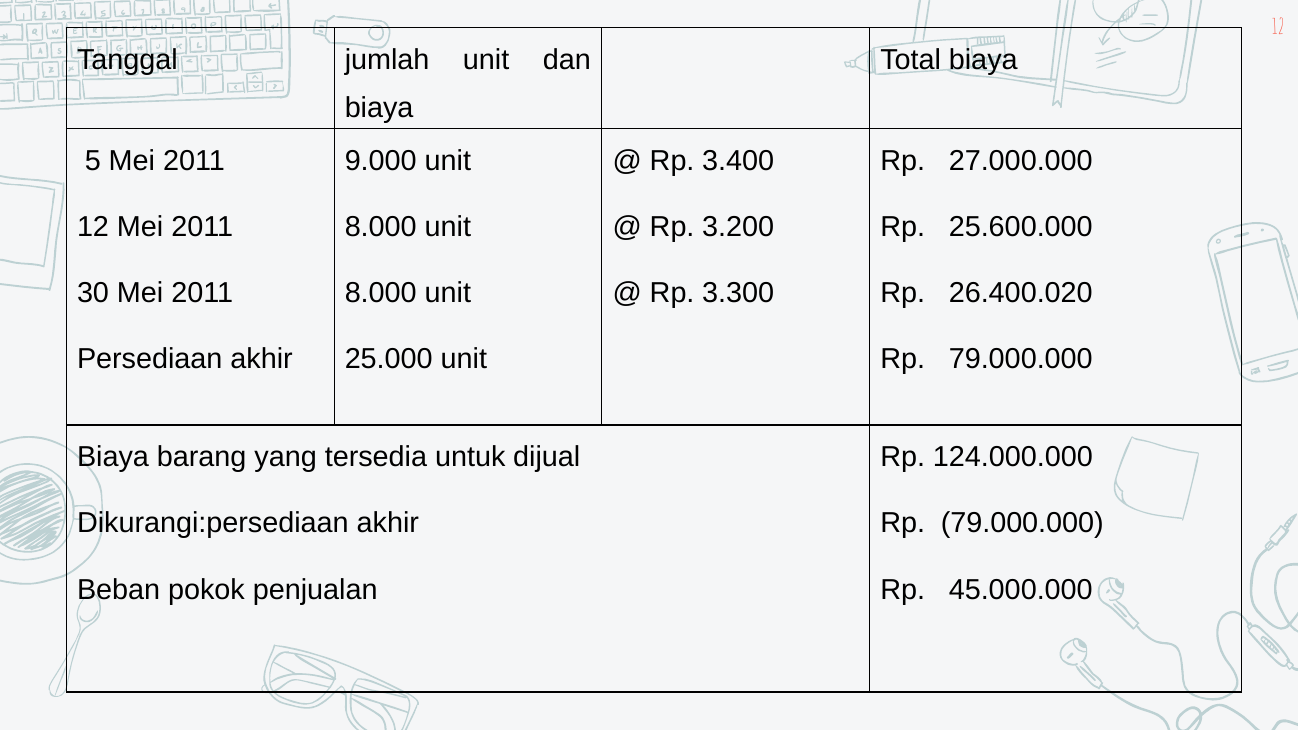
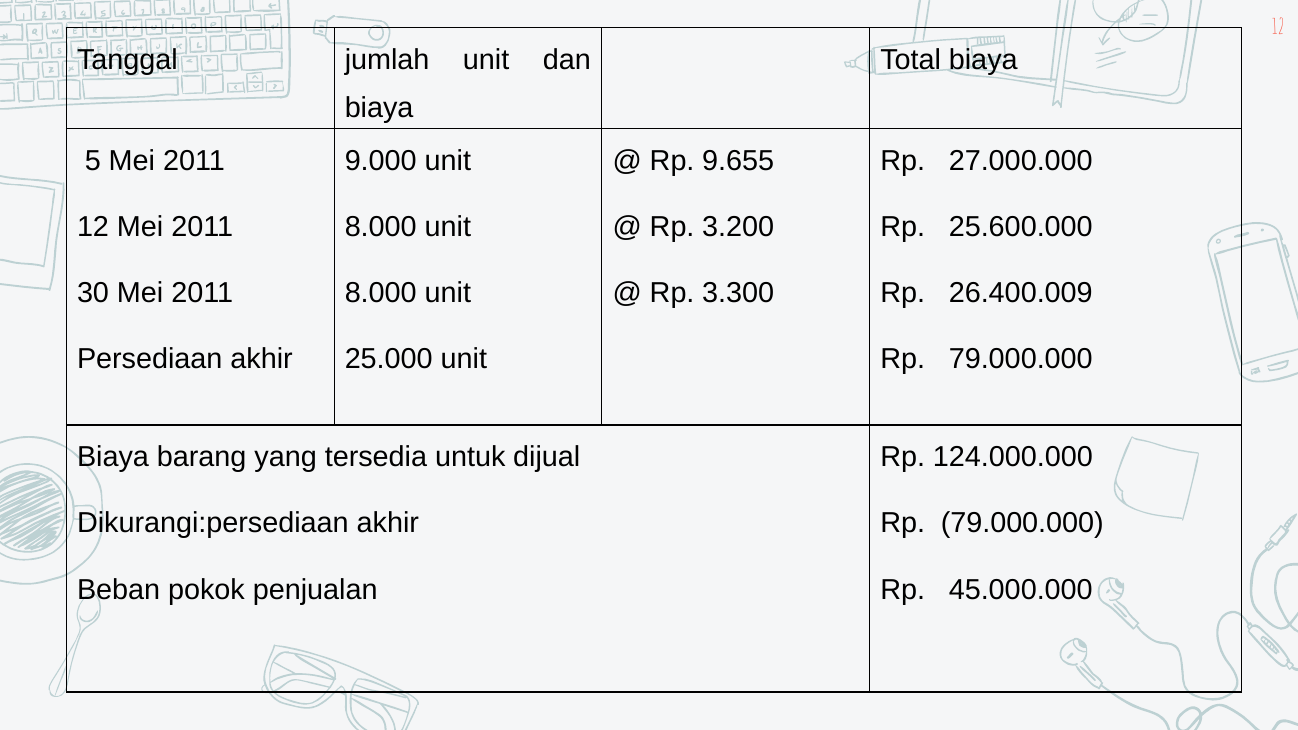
3.400: 3.400 -> 9.655 (738, 161)
26.400.020: 26.400.020 -> 26.400.009 (1021, 293)
